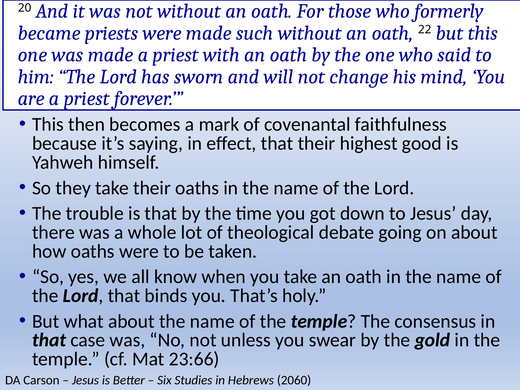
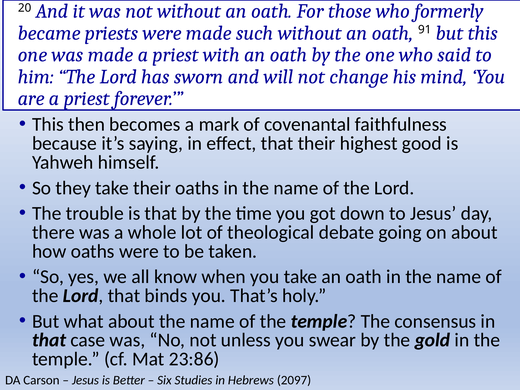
22: 22 -> 91 (425, 30)
23:66: 23:66 -> 23:86 (194, 359)
2060: 2060 -> 2097 (294, 380)
